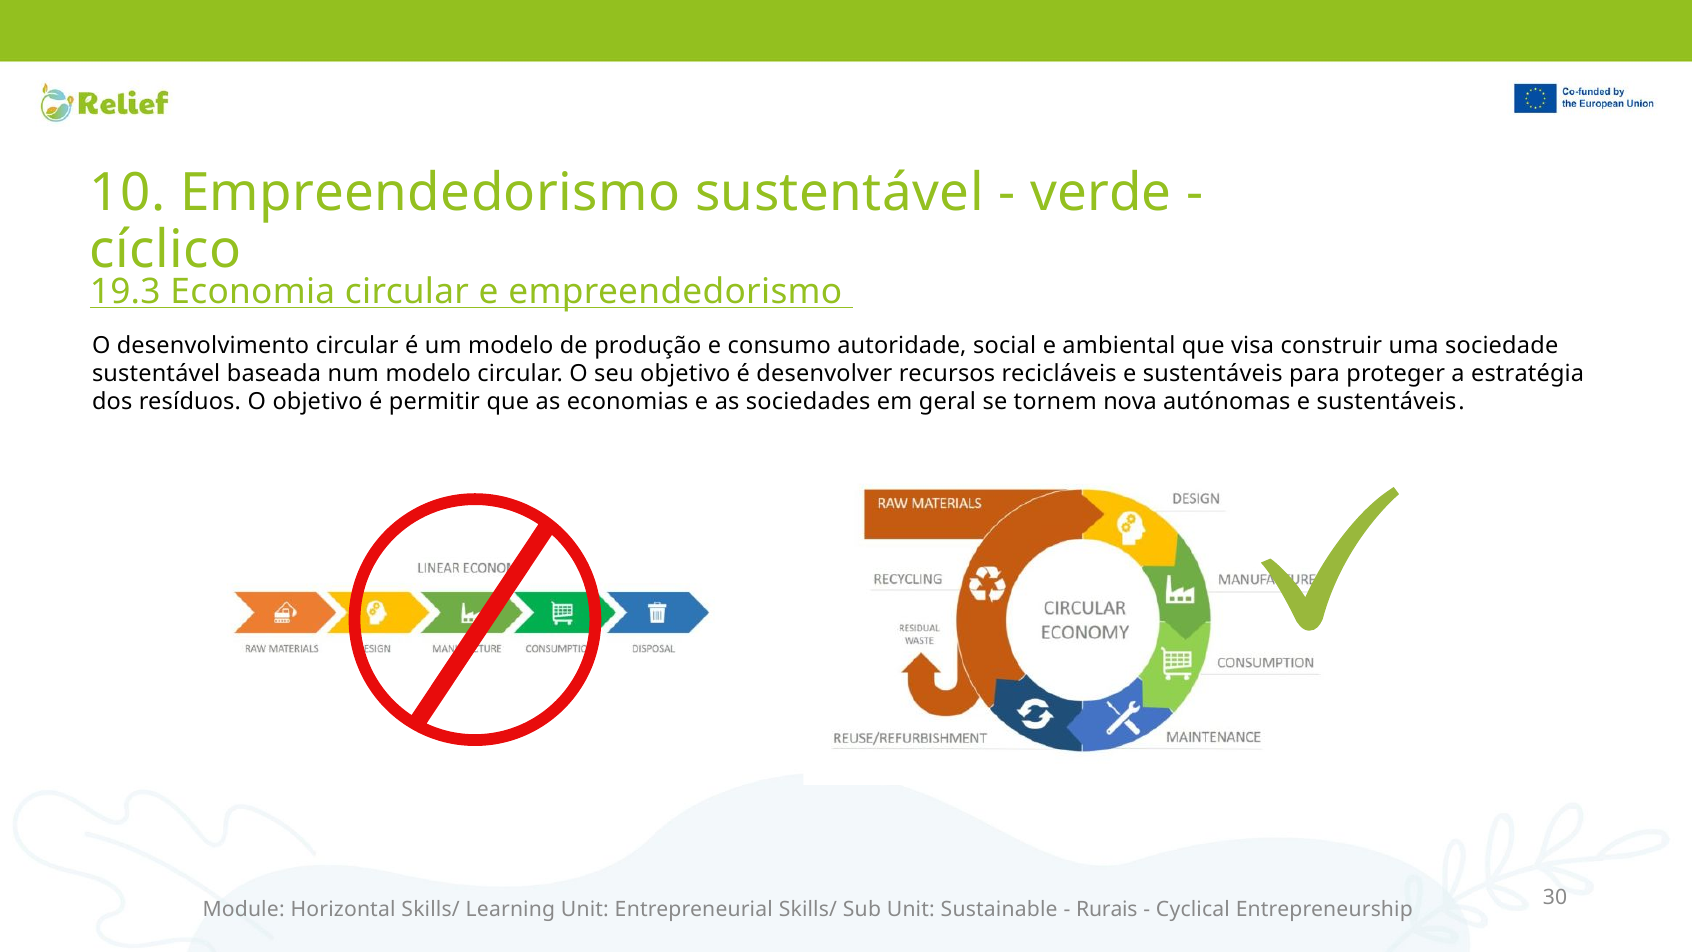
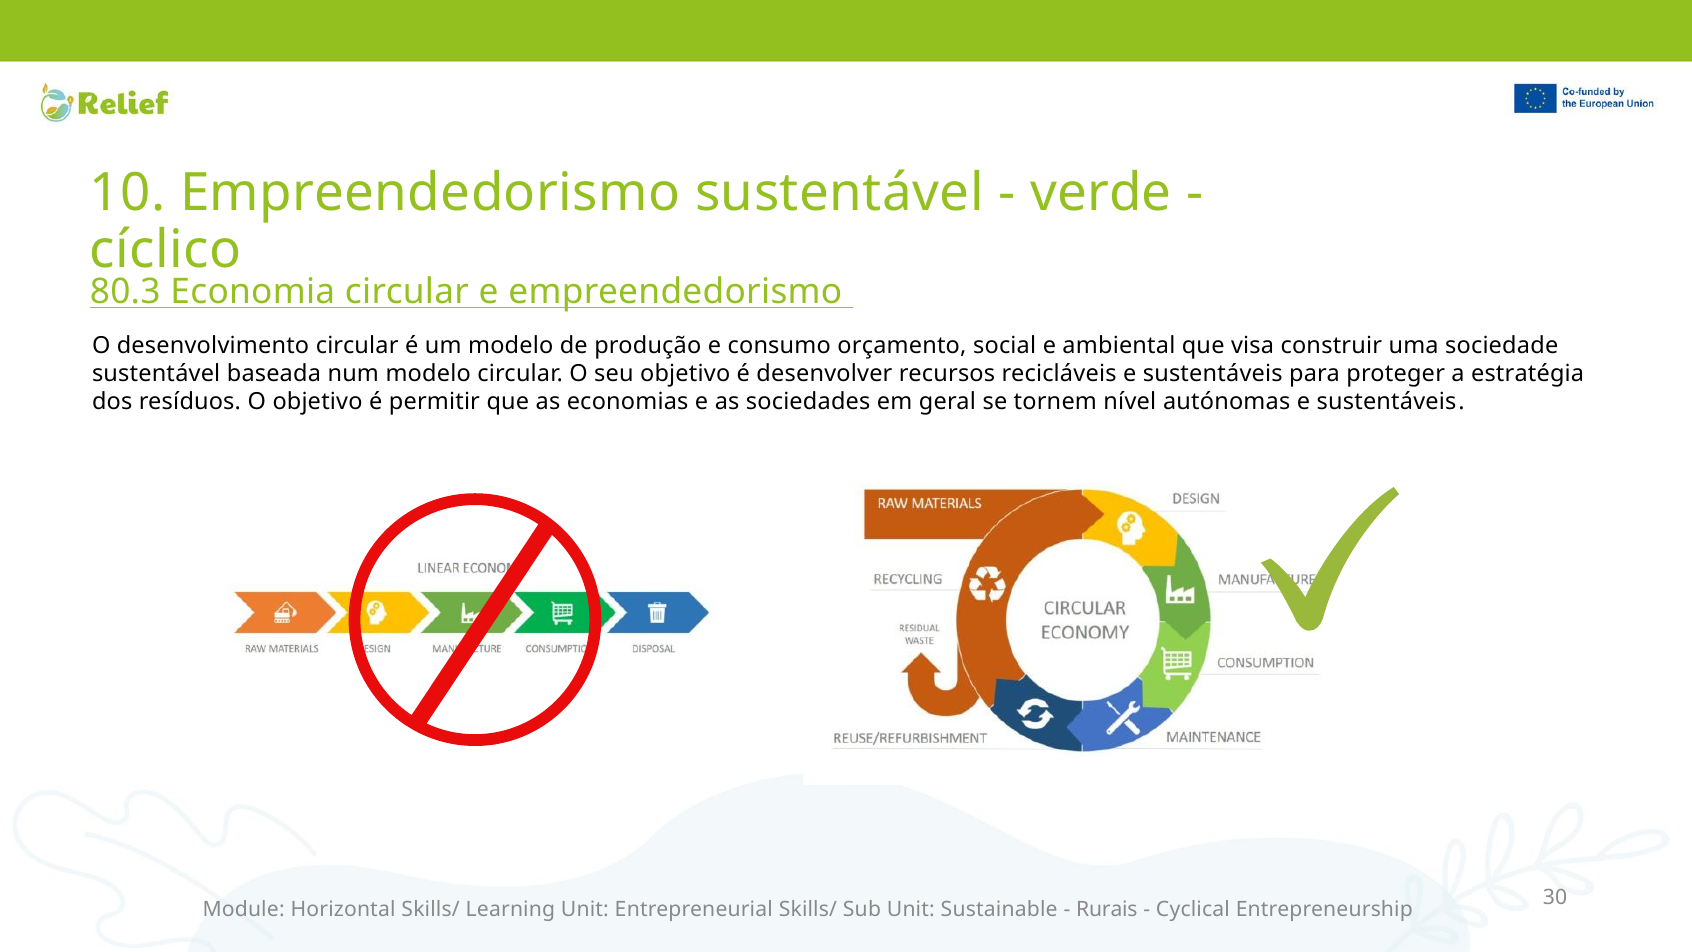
19.3: 19.3 -> 80.3 (125, 291)
autoridade: autoridade -> orçamento (902, 346)
nova: nova -> nível (1130, 402)
